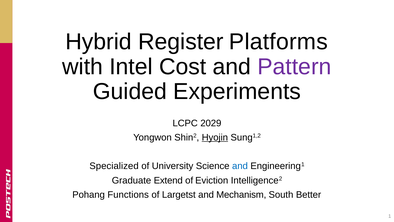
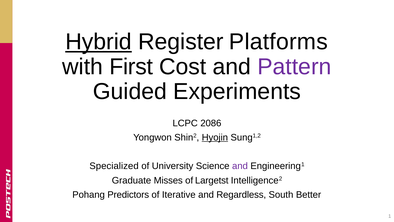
Hybrid underline: none -> present (99, 42)
Intel: Intel -> First (131, 67)
2029: 2029 -> 2086 (211, 123)
and colour: blue -> purple (240, 166)
Extend: Extend -> Misses (168, 180)
Eviction: Eviction -> Largetst (212, 180)
Functions: Functions -> Predictors (128, 194)
Largetst: Largetst -> Iterative (179, 194)
Mechanism: Mechanism -> Regardless (241, 194)
